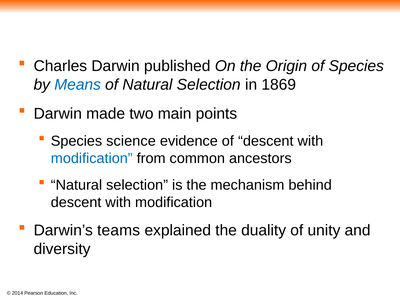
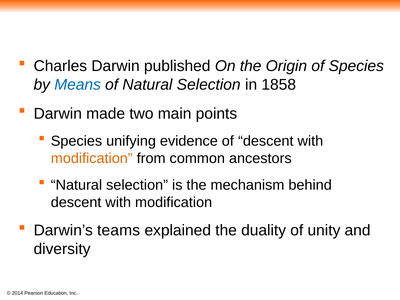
1869: 1869 -> 1858 (279, 85)
science: science -> unifying (131, 141)
modification colour: blue -> orange (92, 158)
